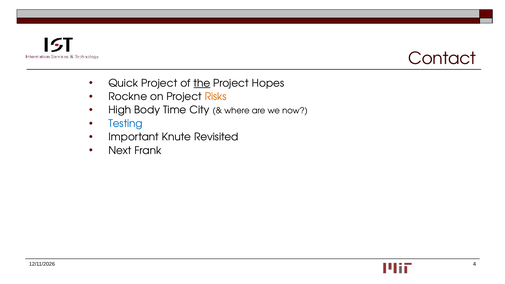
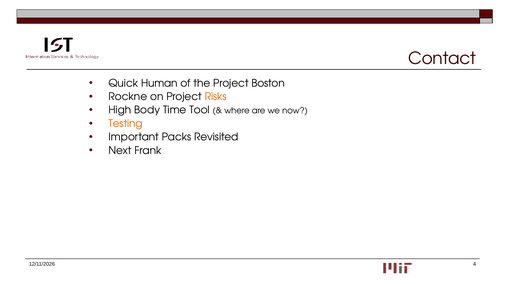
Quick Project: Project -> Human (159, 83)
the underline: present -> none (202, 83)
Hopes: Hopes -> Boston (268, 83)
City: City -> Tool (200, 110)
Testing colour: blue -> orange (126, 124)
Knute: Knute -> Packs (177, 137)
